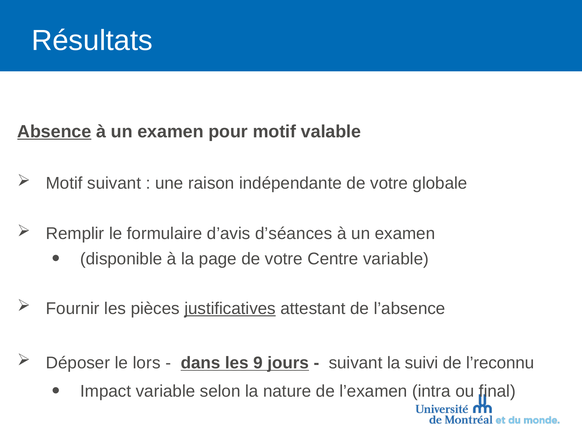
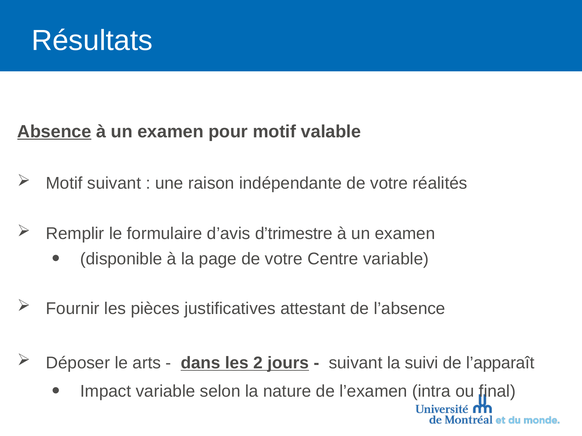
globale: globale -> réalités (440, 183)
d’séances: d’séances -> d’trimestre (294, 234)
justificatives underline: present -> none (230, 309)
lors: lors -> arts (147, 363)
9: 9 -> 2 (258, 363)
l’reconnu: l’reconnu -> l’apparaît (500, 363)
